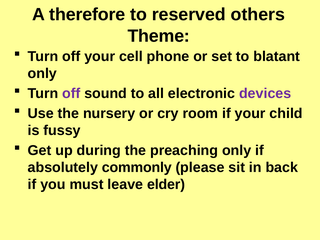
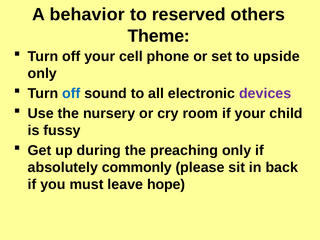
therefore: therefore -> behavior (87, 15)
blatant: blatant -> upside (277, 56)
off colour: purple -> blue (71, 93)
elder: elder -> hope (166, 184)
